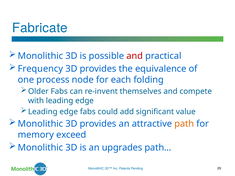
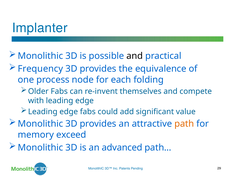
Fabricate: Fabricate -> Implanter (40, 28)
and colour: red -> black (135, 56)
upgrades: upgrades -> advanced (122, 148)
